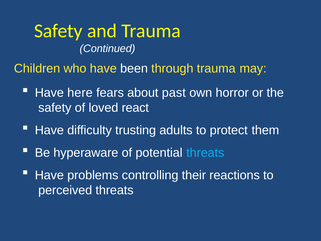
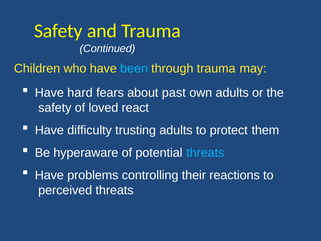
been colour: white -> light blue (134, 68)
here: here -> hard (80, 93)
own horror: horror -> adults (232, 93)
